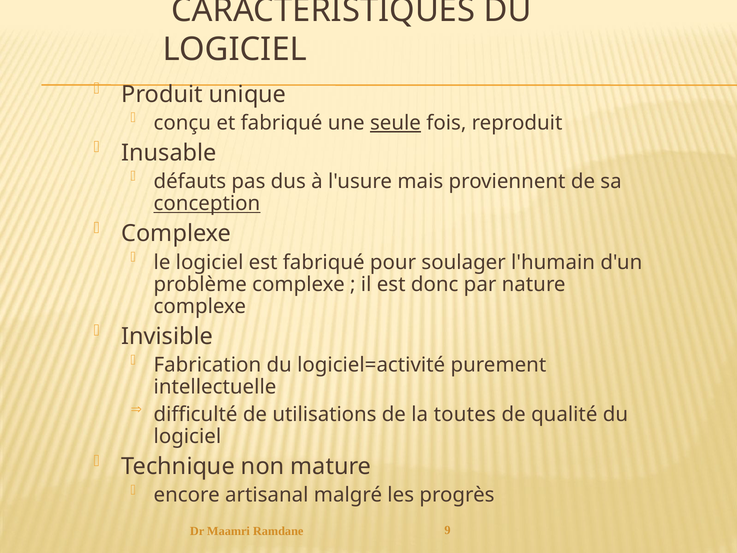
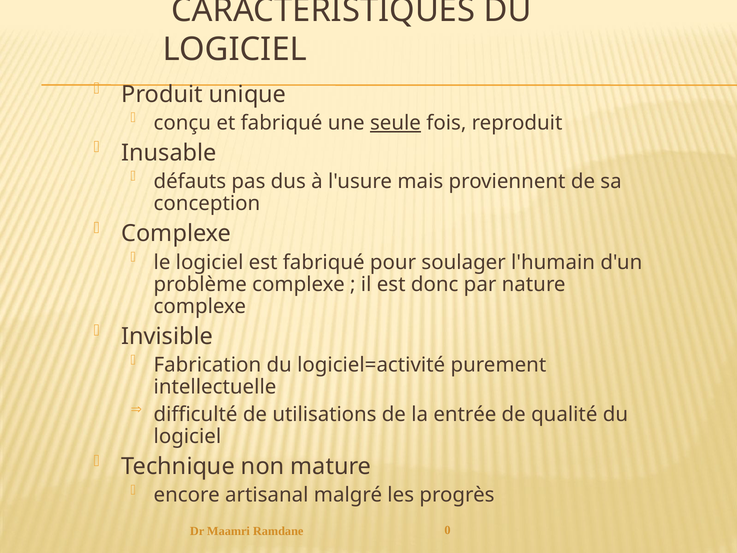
conception underline: present -> none (207, 204)
toutes: toutes -> entrée (465, 414)
9: 9 -> 0 (448, 530)
